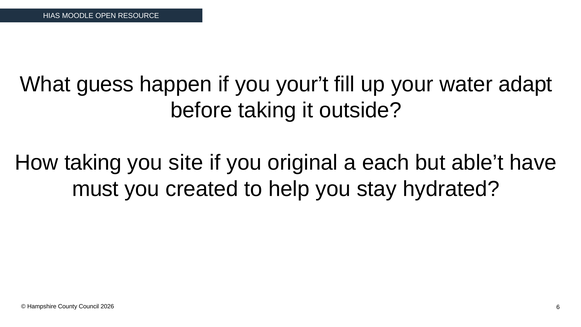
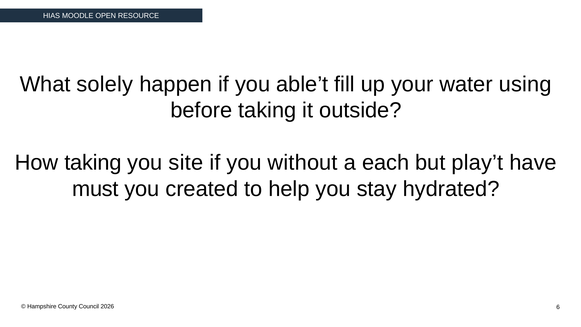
guess: guess -> solely (105, 84)
your’t: your’t -> able’t (302, 84)
adapt: adapt -> using (525, 84)
original: original -> without (303, 163)
able’t: able’t -> play’t (477, 163)
